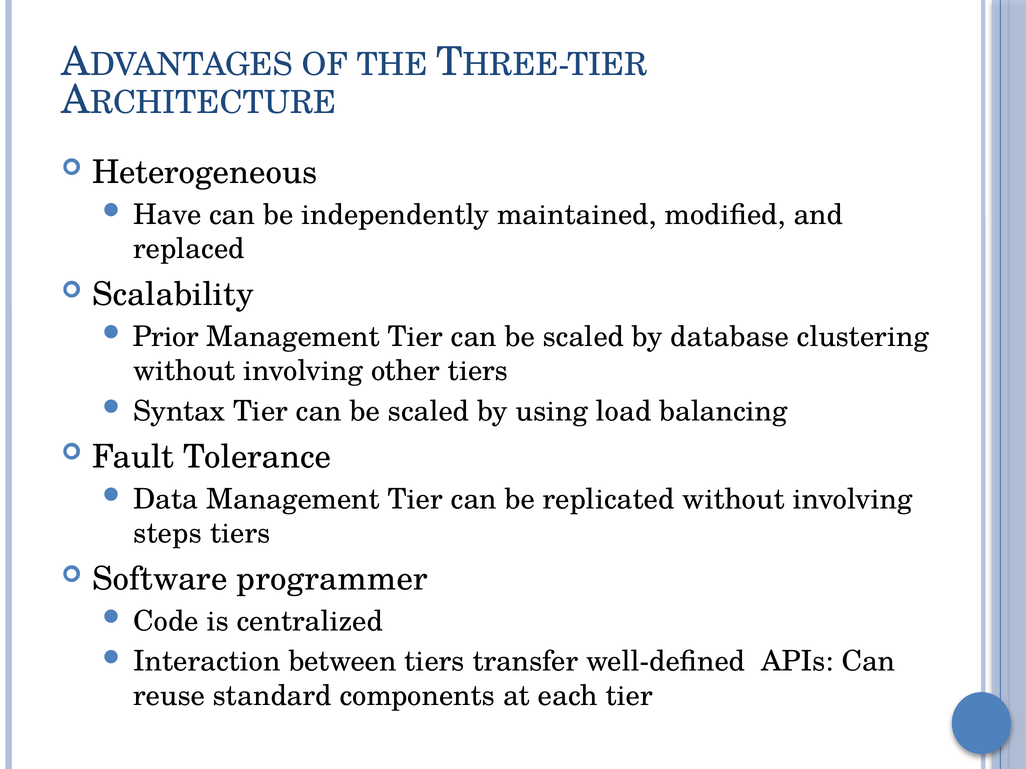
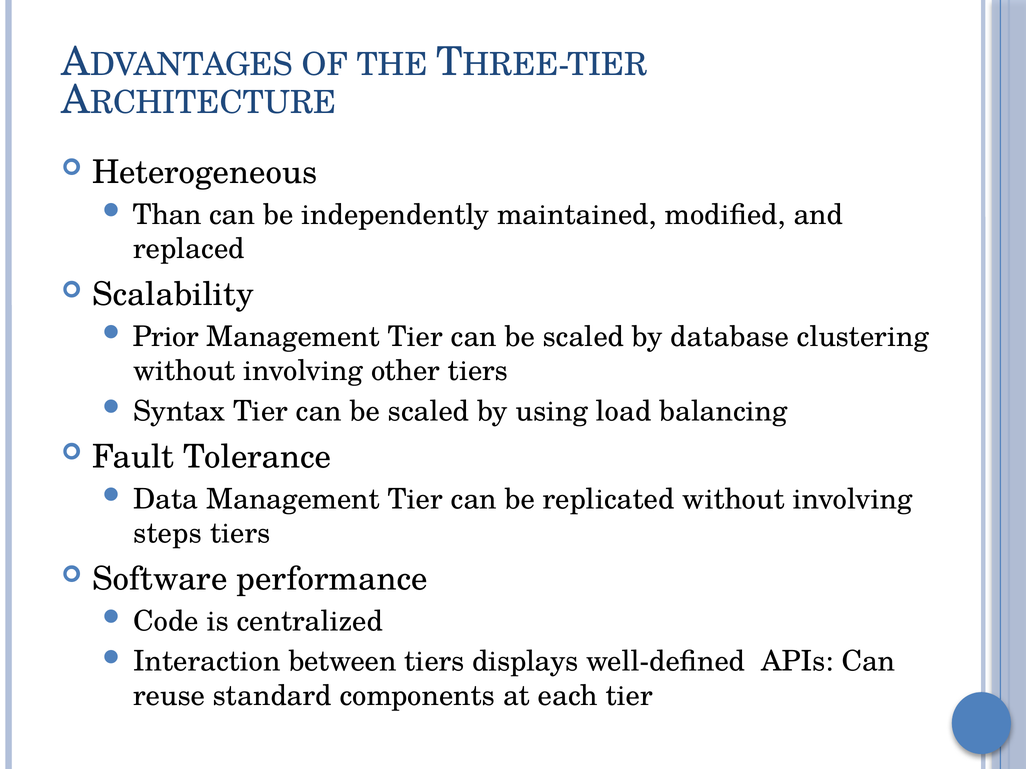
Have: Have -> Than (167, 215)
programmer: programmer -> performance (332, 579)
transfer: transfer -> displays (525, 662)
